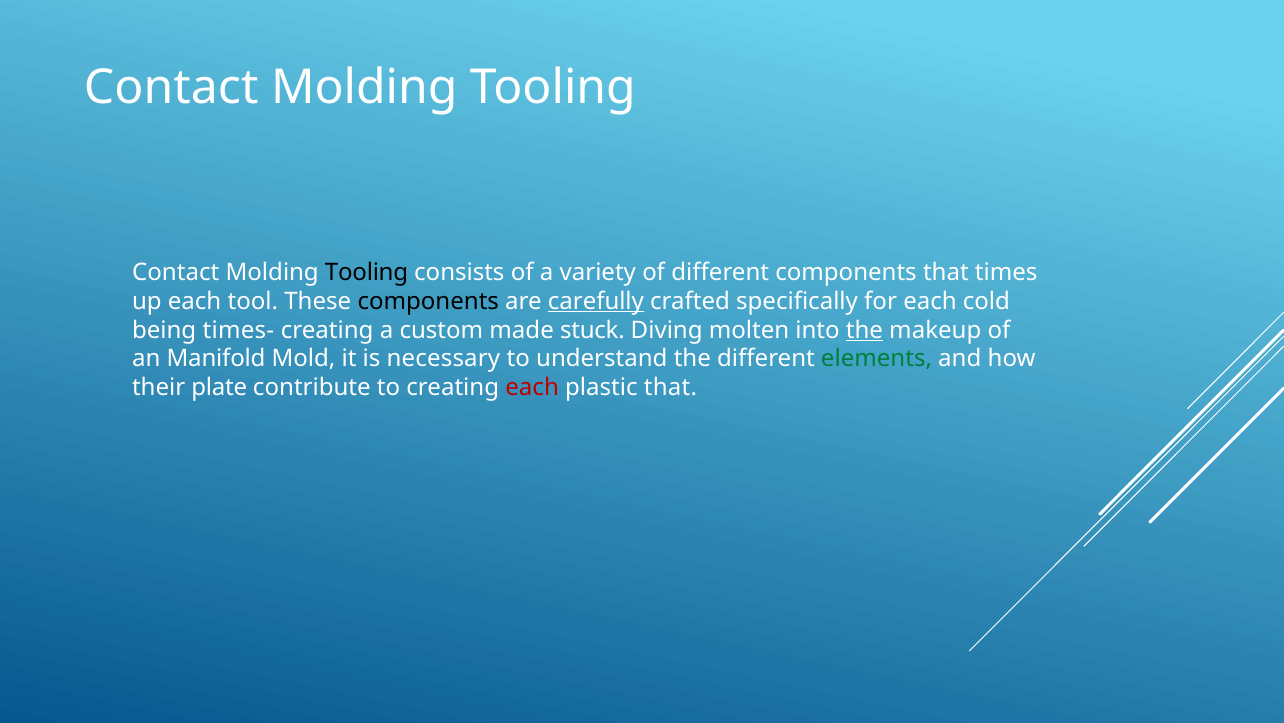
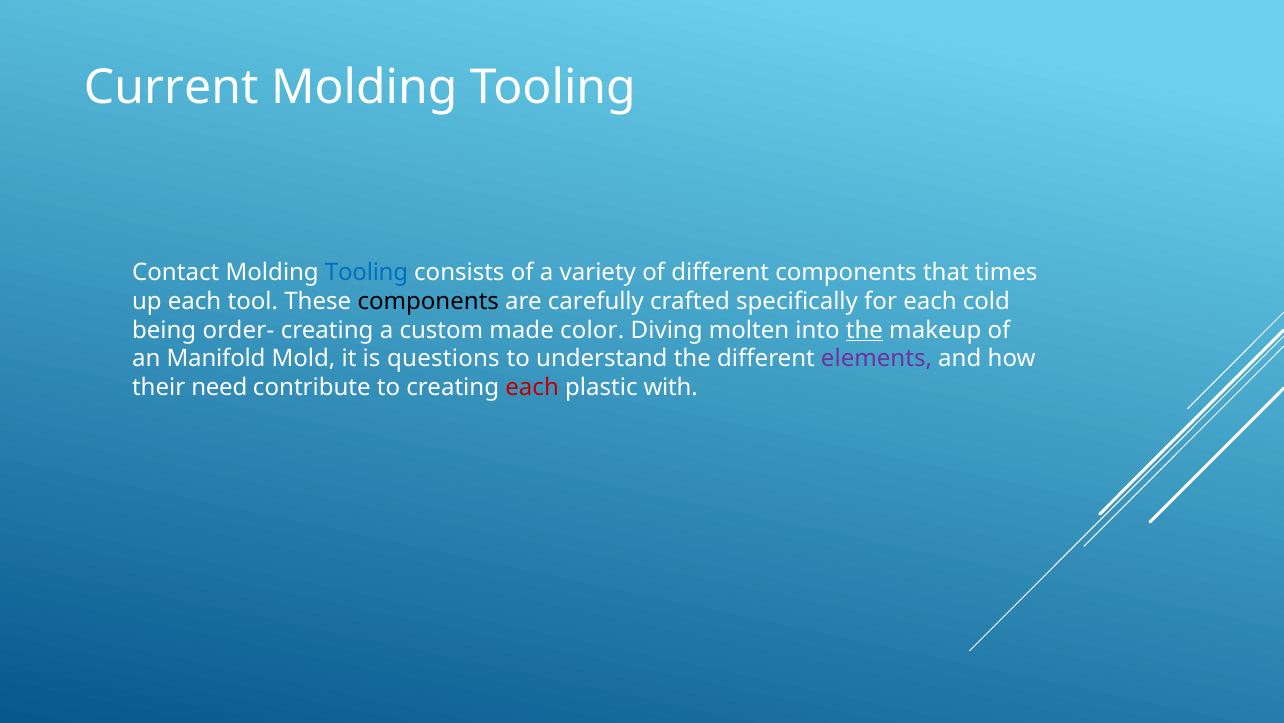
Contact: Contact -> Current (171, 88)
Tooling colour: black -> blue (367, 272)
carefully underline: present -> none (596, 301)
times-: times- -> order- (238, 330)
stuck: stuck -> color (592, 330)
necessary: necessary -> questions (443, 359)
elements colour: green -> purple (877, 359)
plate: plate -> need (219, 388)
plastic that: that -> with (671, 388)
